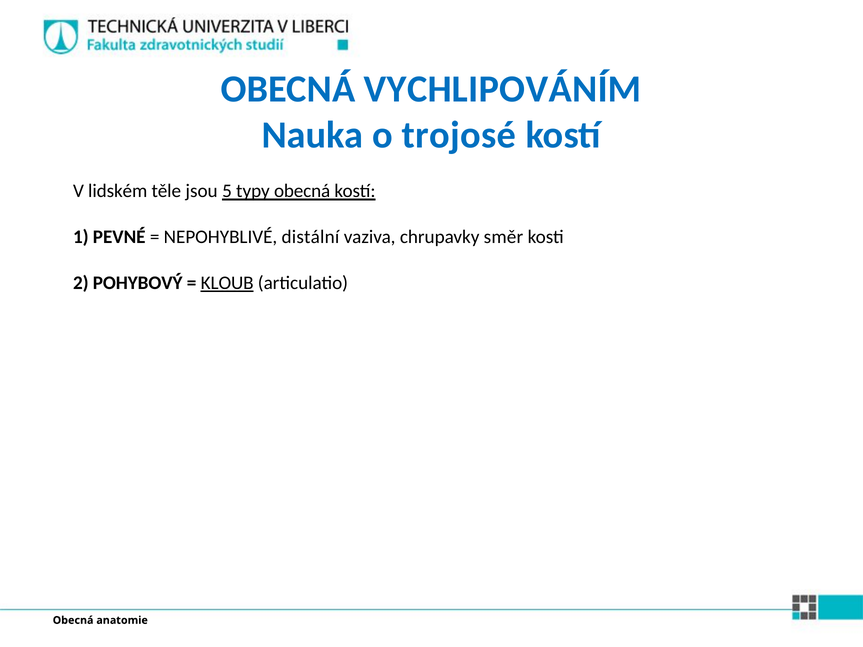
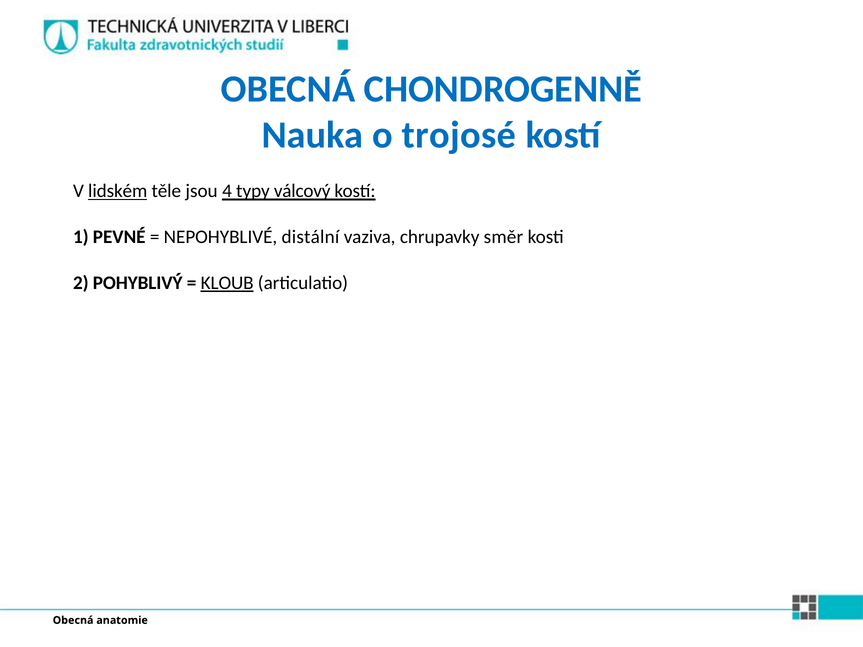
VYCHLIPOVÁNÍM: VYCHLIPOVÁNÍM -> CHONDROGENNĚ (503, 89)
lidském underline: none -> present (118, 191)
5: 5 -> 4 (227, 191)
typy obecná: obecná -> válcový (302, 191)
POHYBOVÝ: POHYBOVÝ -> POHYBLIVÝ (138, 283)
